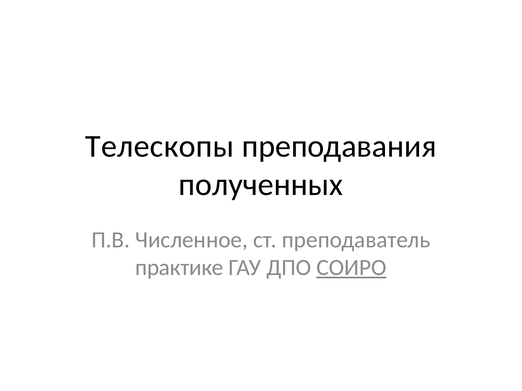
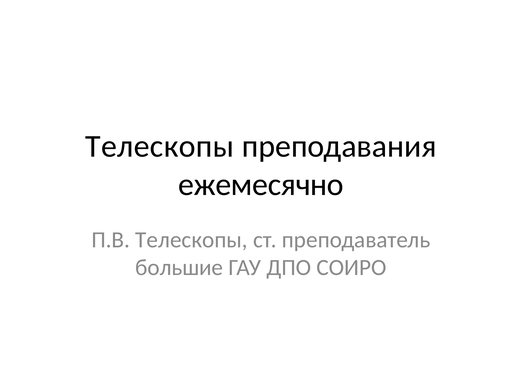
полученных: полученных -> ежемесячно (261, 185)
П.В Численное: Численное -> Телескопы (192, 240)
практике: практике -> большие (179, 268)
СОИРО underline: present -> none (351, 268)
